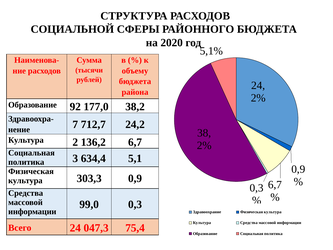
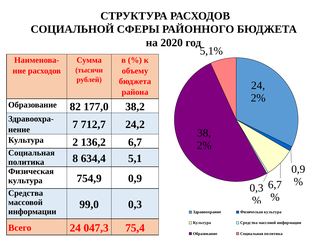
92: 92 -> 82 (75, 107)
3: 3 -> 8 (75, 158)
303,3: 303,3 -> 754,9 (89, 178)
